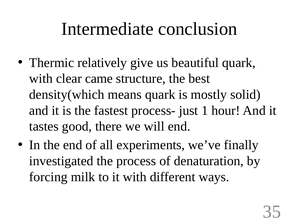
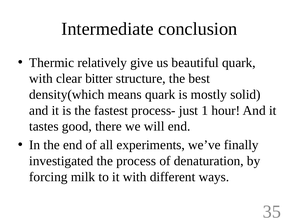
came: came -> bitter (99, 79)
